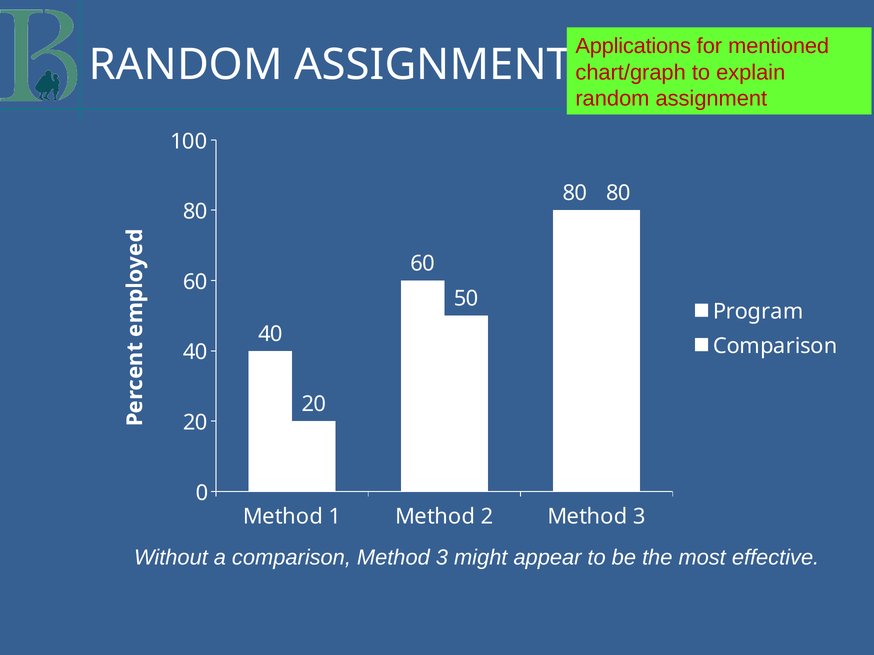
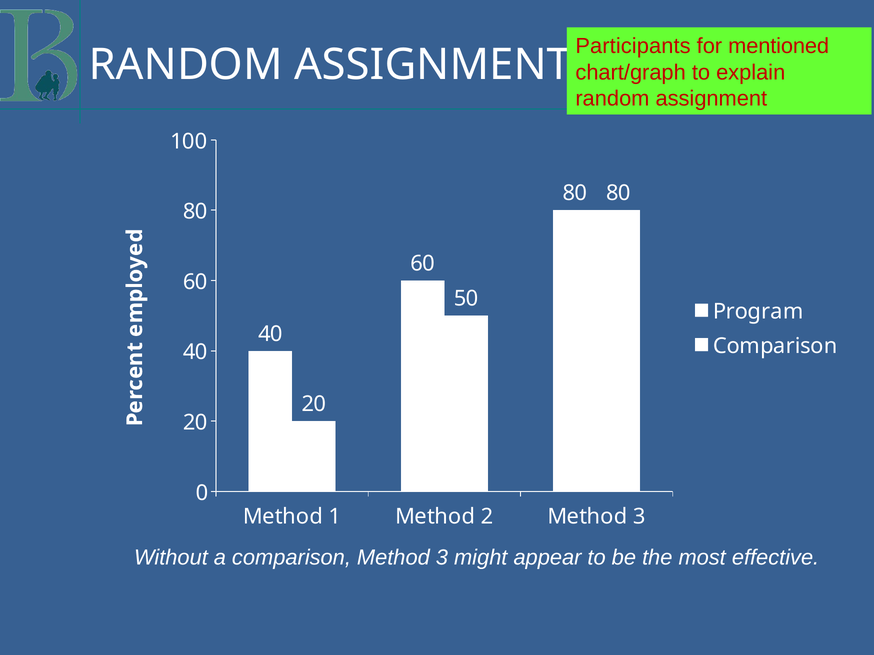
Applications: Applications -> Participants (633, 46)
